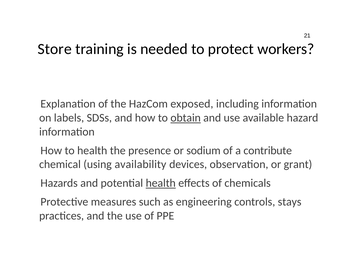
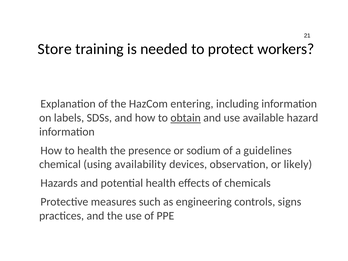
exposed: exposed -> entering (192, 104)
contribute: contribute -> guidelines (268, 150)
grant: grant -> likely (298, 164)
health underline: present -> none (161, 183)
stays: stays -> signs (290, 202)
